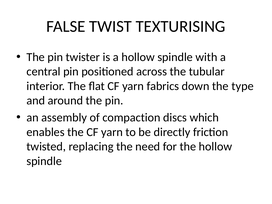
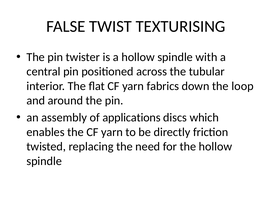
type: type -> loop (243, 86)
compaction: compaction -> applications (131, 118)
